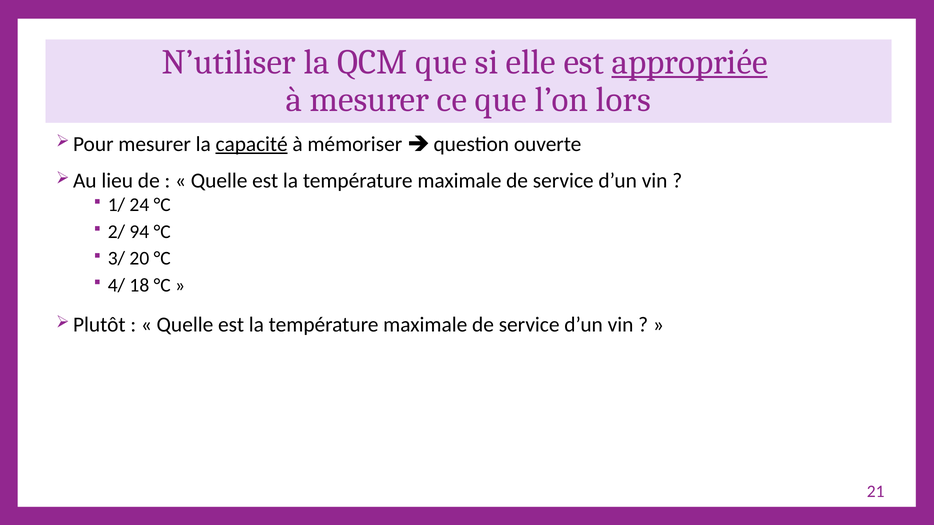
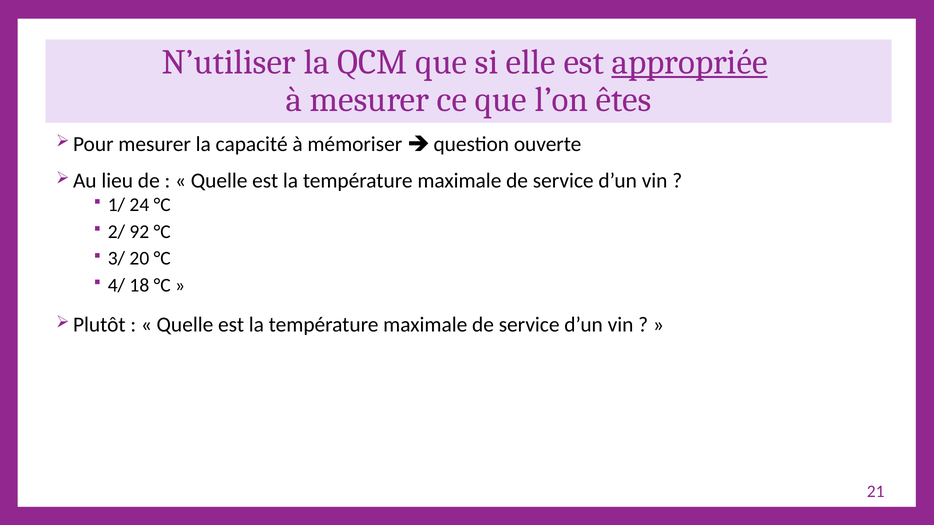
lors: lors -> êtes (624, 100)
capacité underline: present -> none (252, 144)
94: 94 -> 92 (139, 232)
